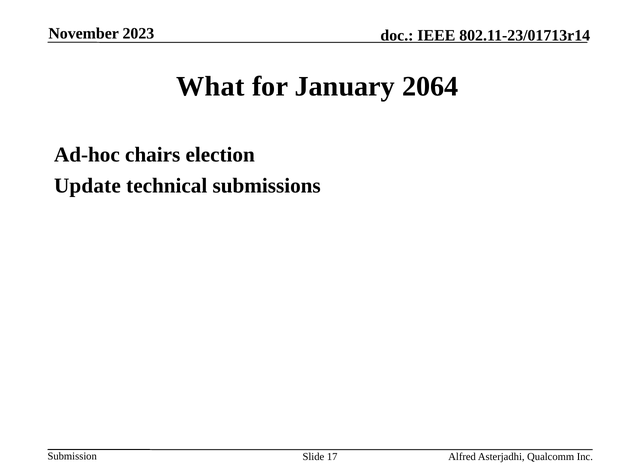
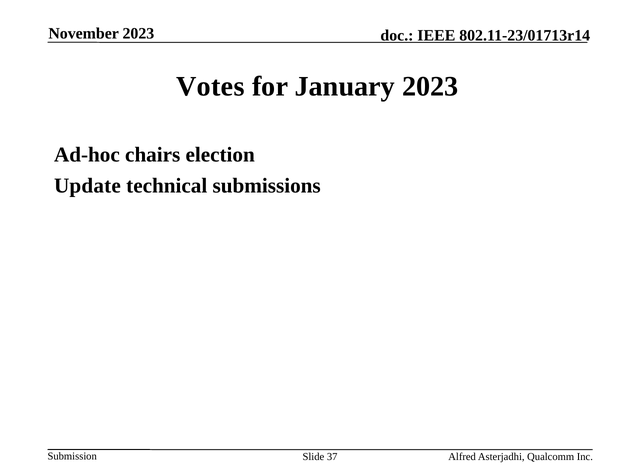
What: What -> Votes (210, 87)
January 2064: 2064 -> 2023 (430, 87)
17: 17 -> 37 (332, 457)
